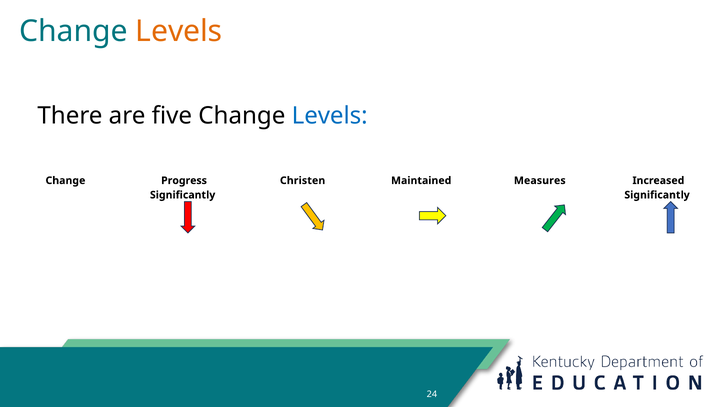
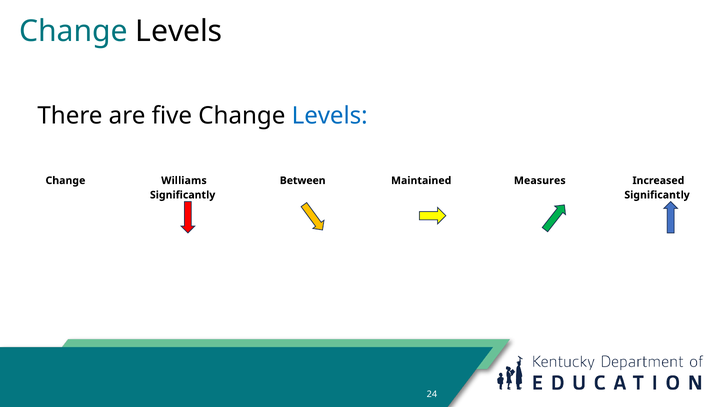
Levels colour: orange -> black (179, 31)
Progress: Progress -> Williams (184, 181)
Christen: Christen -> Between (303, 181)
